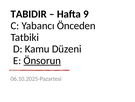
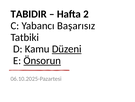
9: 9 -> 2 (86, 14)
Önceden: Önceden -> Başarısız (76, 26)
Düzeni underline: none -> present (67, 49)
